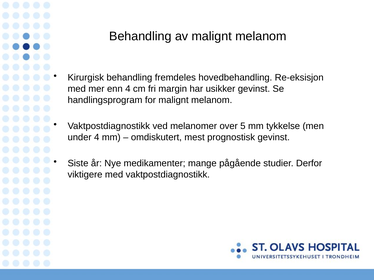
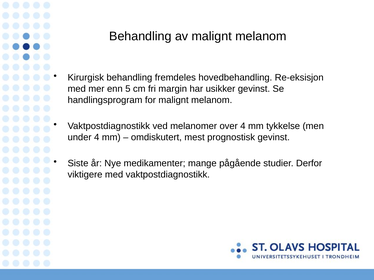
enn 4: 4 -> 5 (128, 89)
over 5: 5 -> 4 (243, 126)
